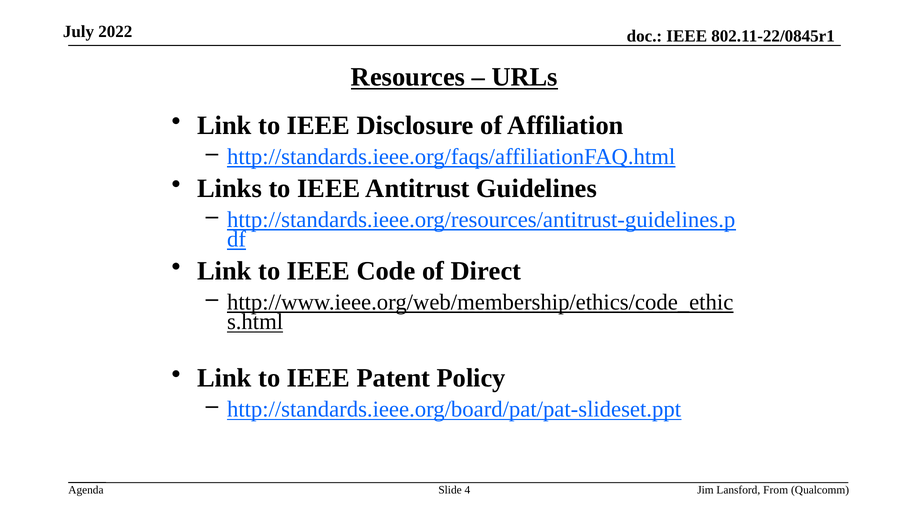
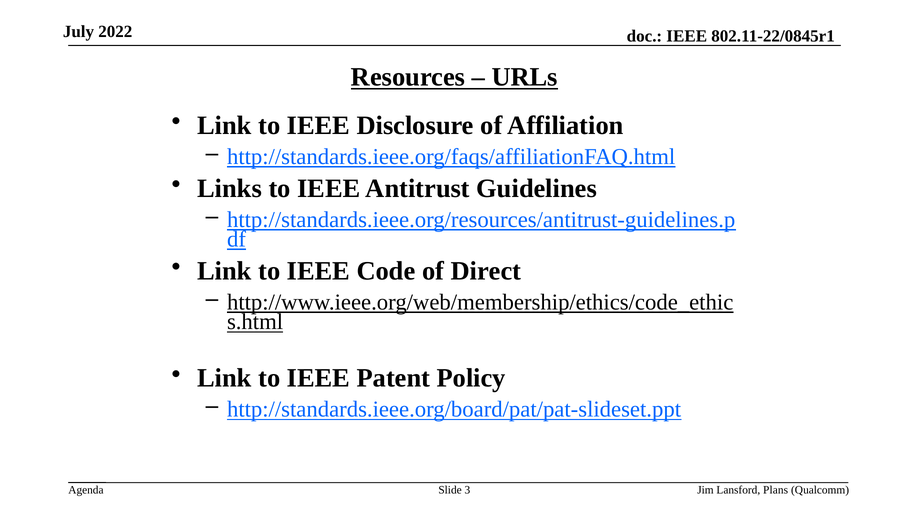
From: From -> Plans (776, 490)
4: 4 -> 3 (467, 491)
